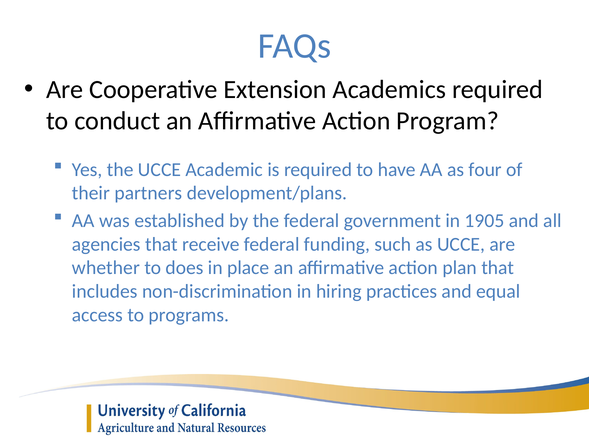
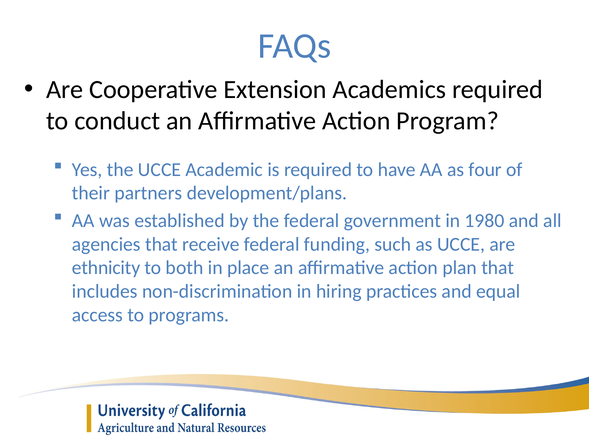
1905: 1905 -> 1980 (484, 220)
whether: whether -> ethnicity (106, 268)
does: does -> both (185, 268)
